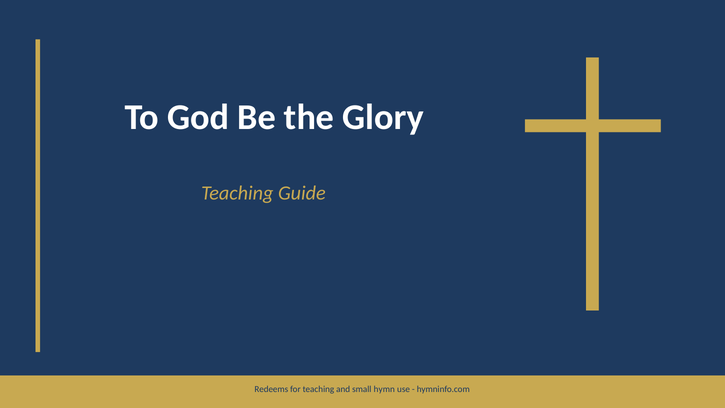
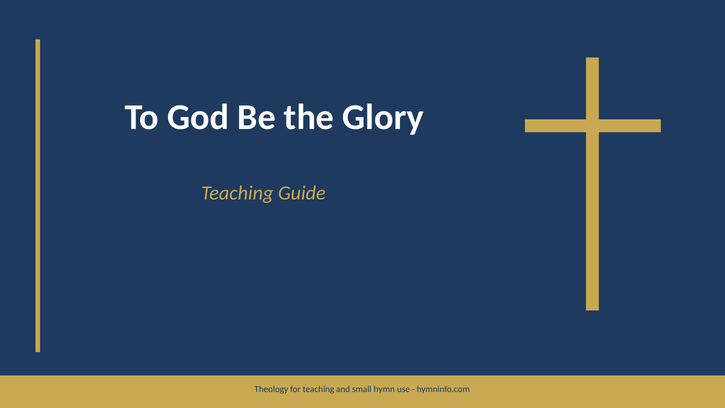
Redeems: Redeems -> Theology (271, 389)
